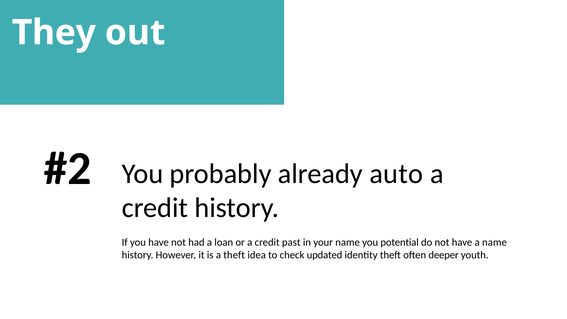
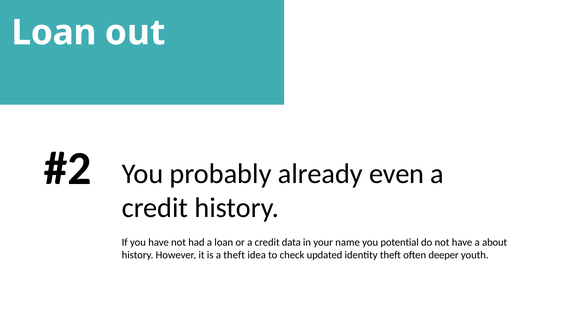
They: They -> Loan (54, 33)
auto: auto -> even (397, 174)
past: past -> data (291, 242)
a name: name -> about (495, 242)
